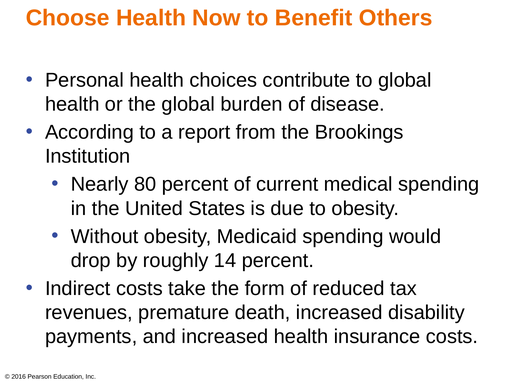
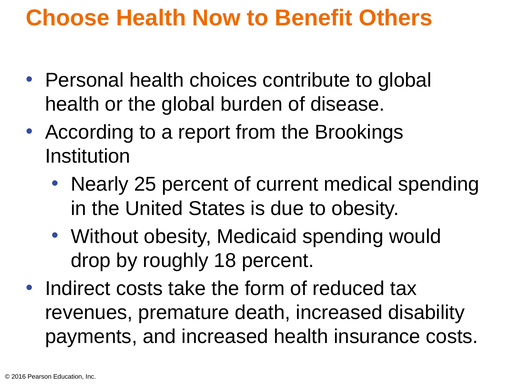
80: 80 -> 25 (145, 185)
14: 14 -> 18 (225, 261)
